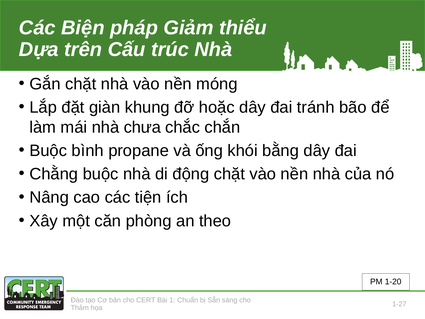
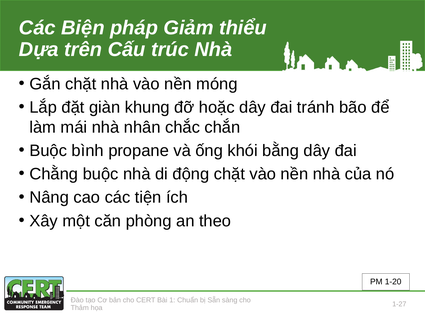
chưa: chưa -> nhân (142, 127)
